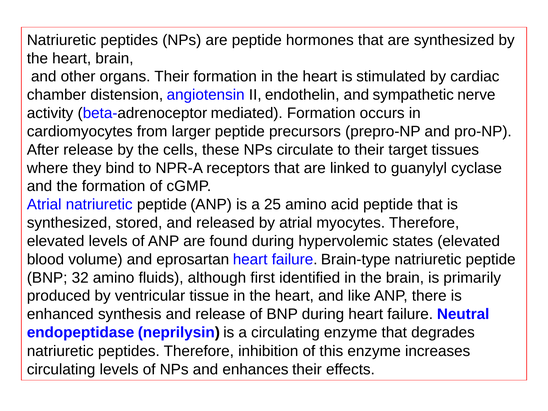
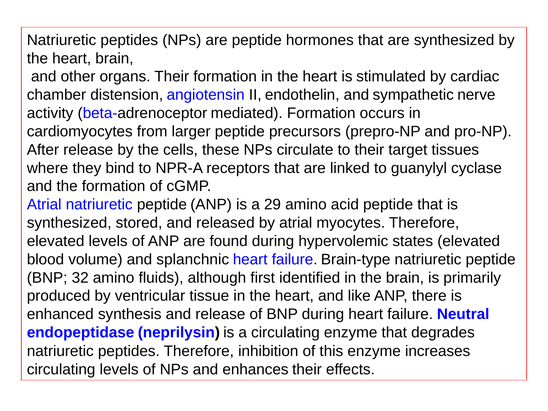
25: 25 -> 29 (272, 205)
eprosartan: eprosartan -> splanchnic (193, 259)
